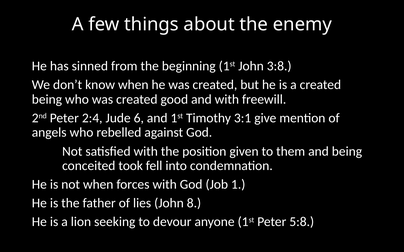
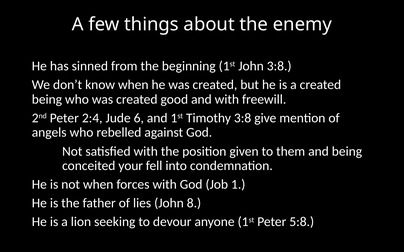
Timothy 3:1: 3:1 -> 3:8 (243, 118)
took: took -> your (131, 166)
